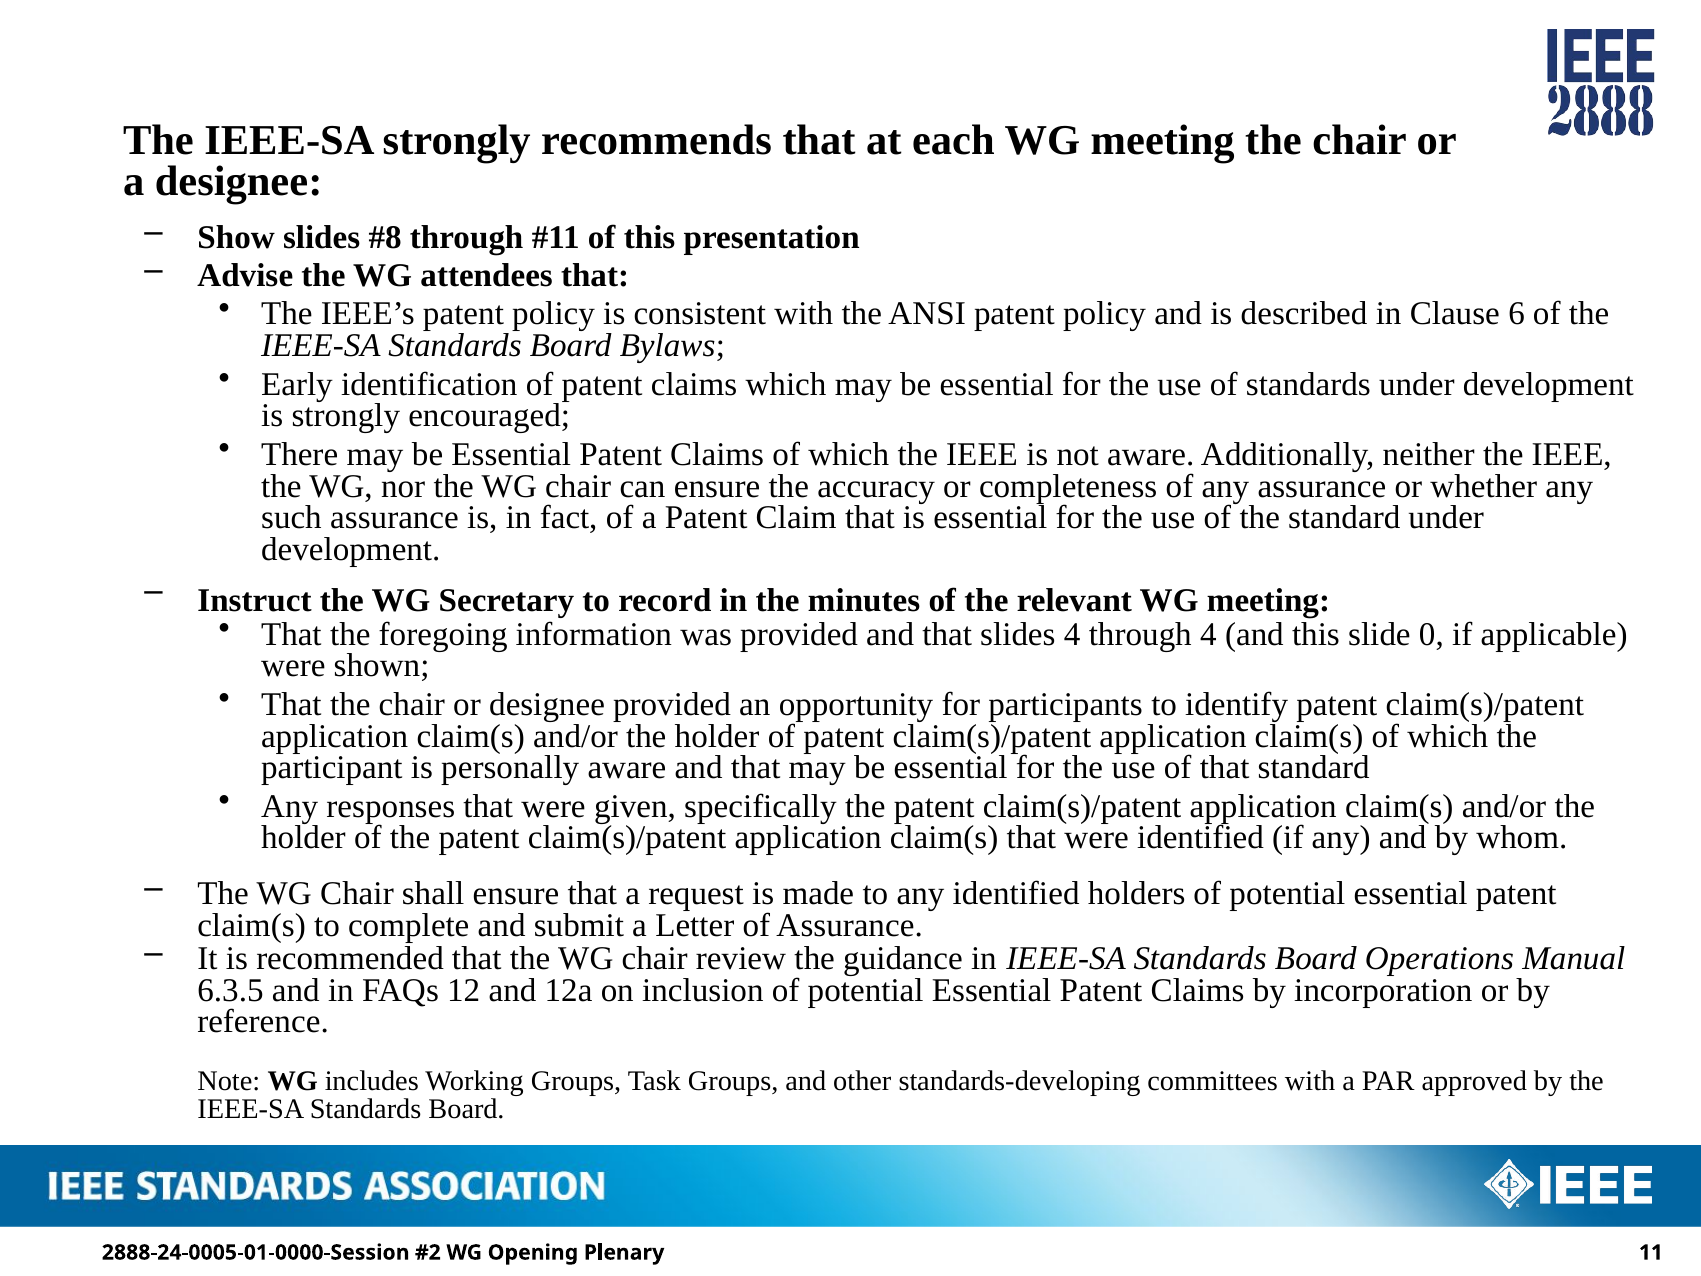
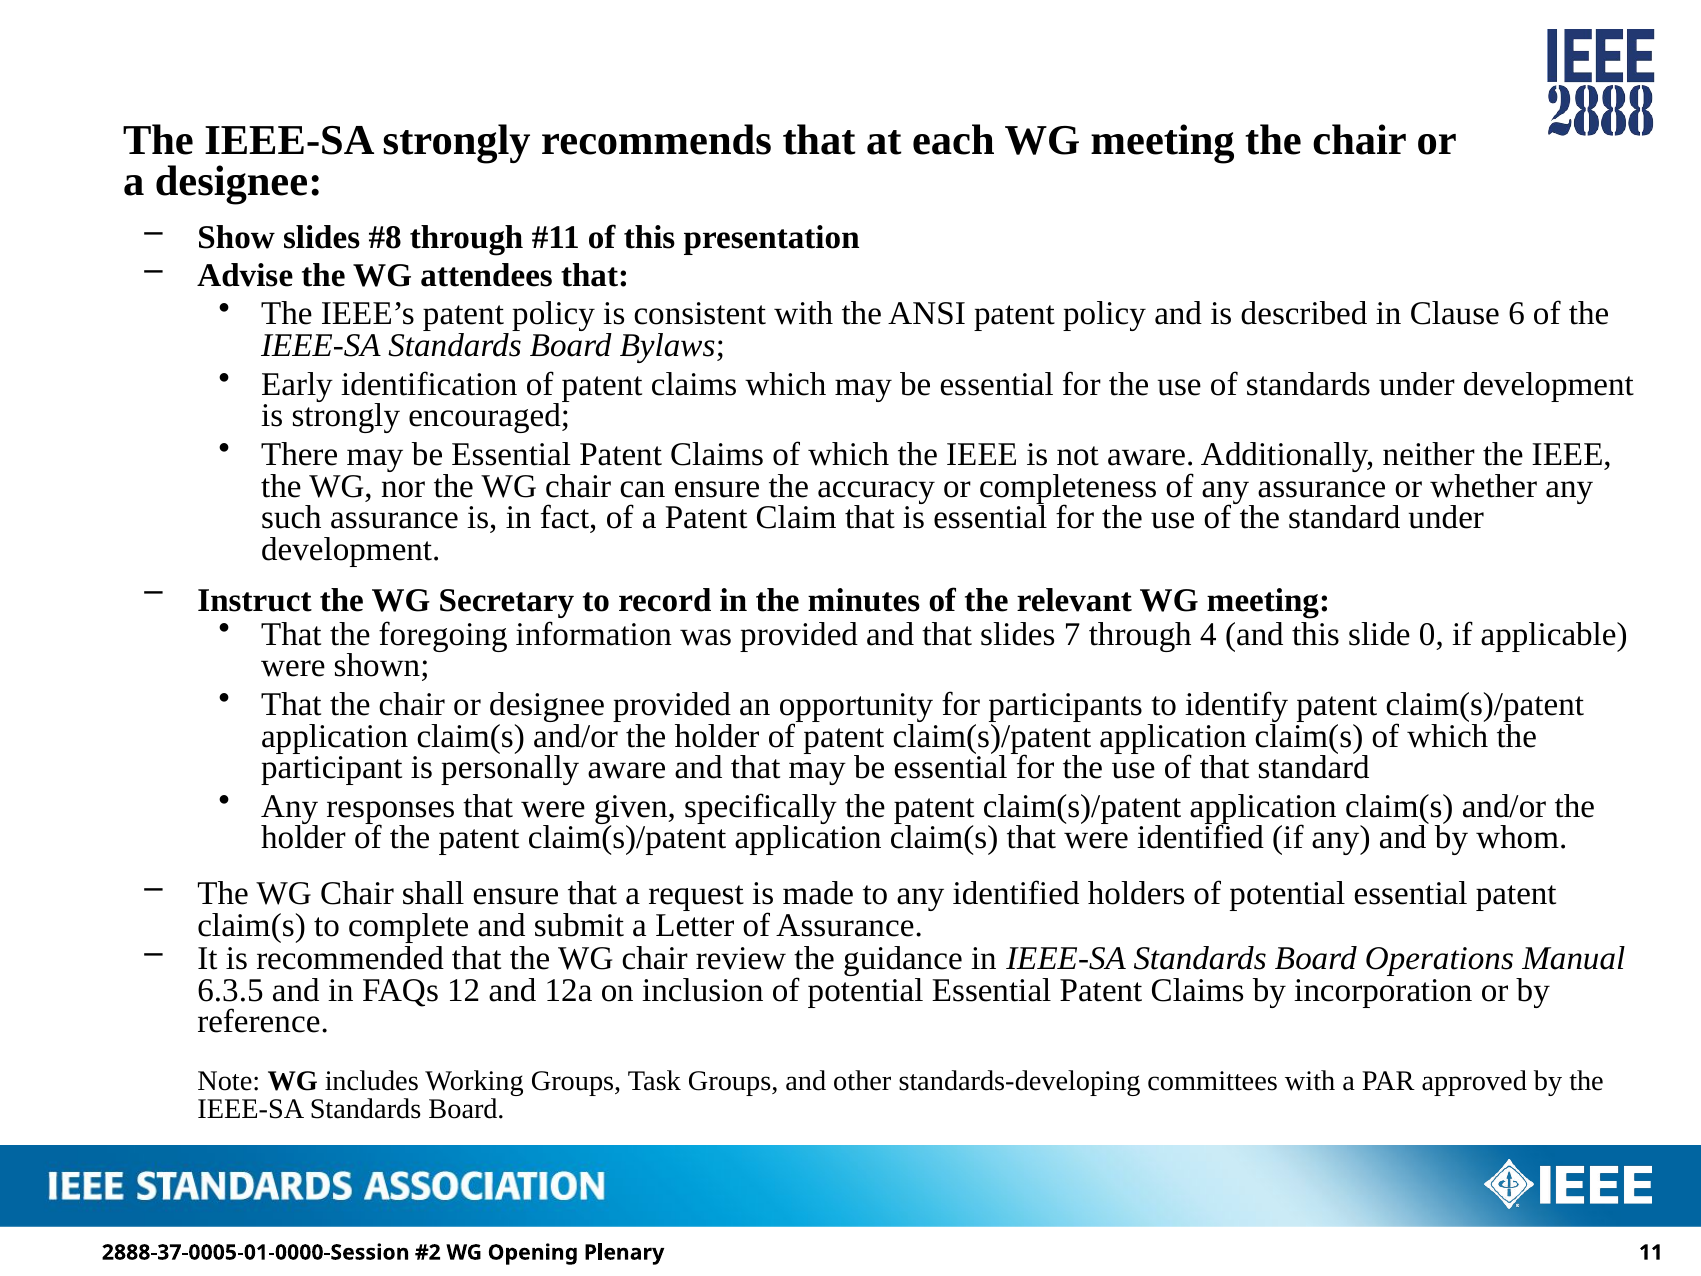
slides 4: 4 -> 7 (1072, 634)
2888-24-0005-01-0000-Session: 2888-24-0005-01-0000-Session -> 2888-37-0005-01-0000-Session (256, 1252)
